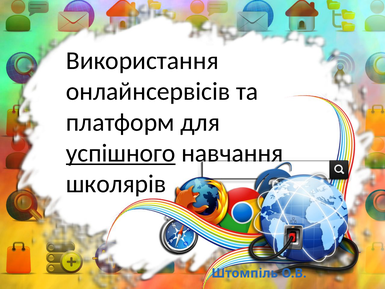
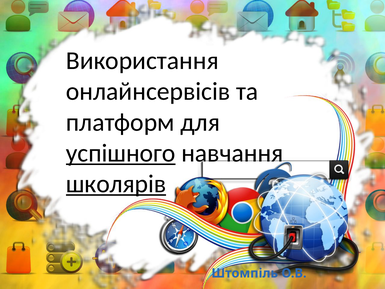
школярів underline: none -> present (116, 184)
